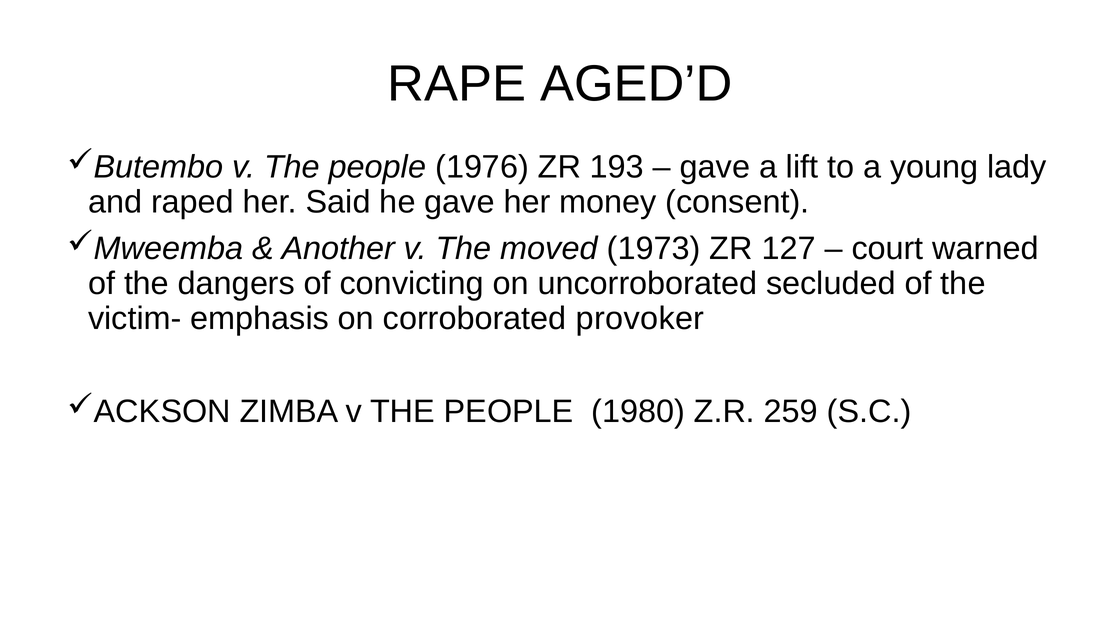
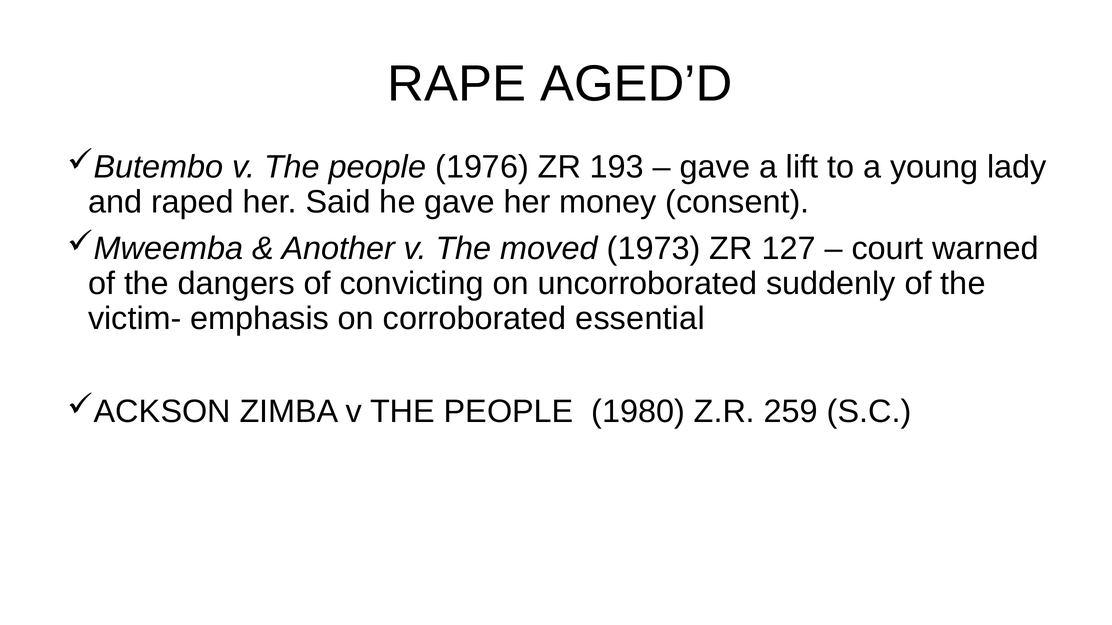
secluded: secluded -> suddenly (831, 284)
provoker: provoker -> essential (640, 319)
